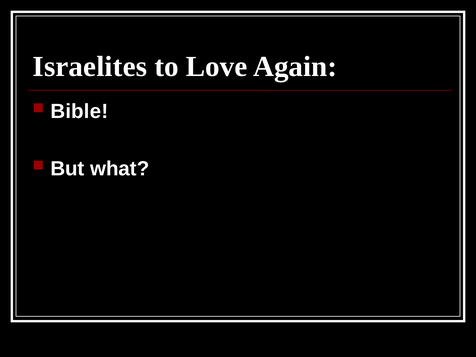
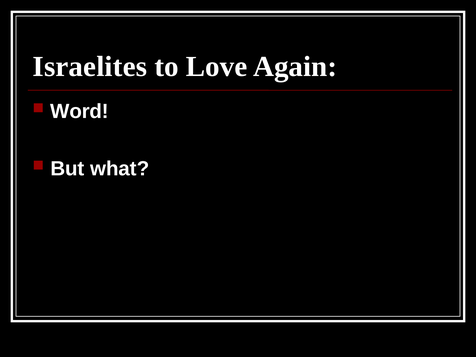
Bible: Bible -> Word (79, 111)
